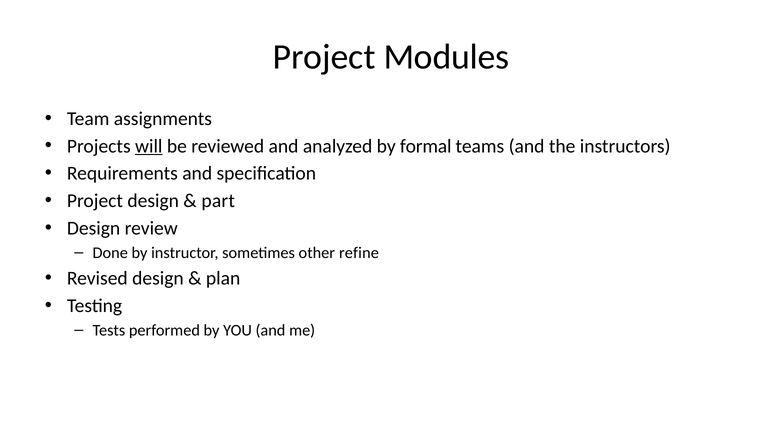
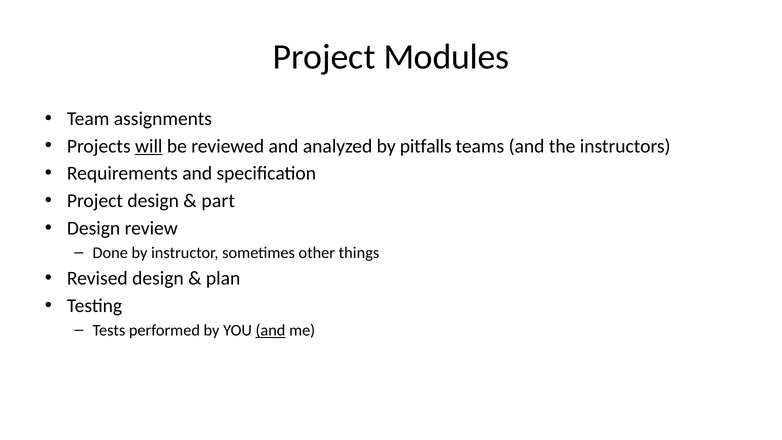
formal: formal -> pitfalls (426, 146)
refine: refine -> things (359, 253)
and underline: none -> present (270, 330)
